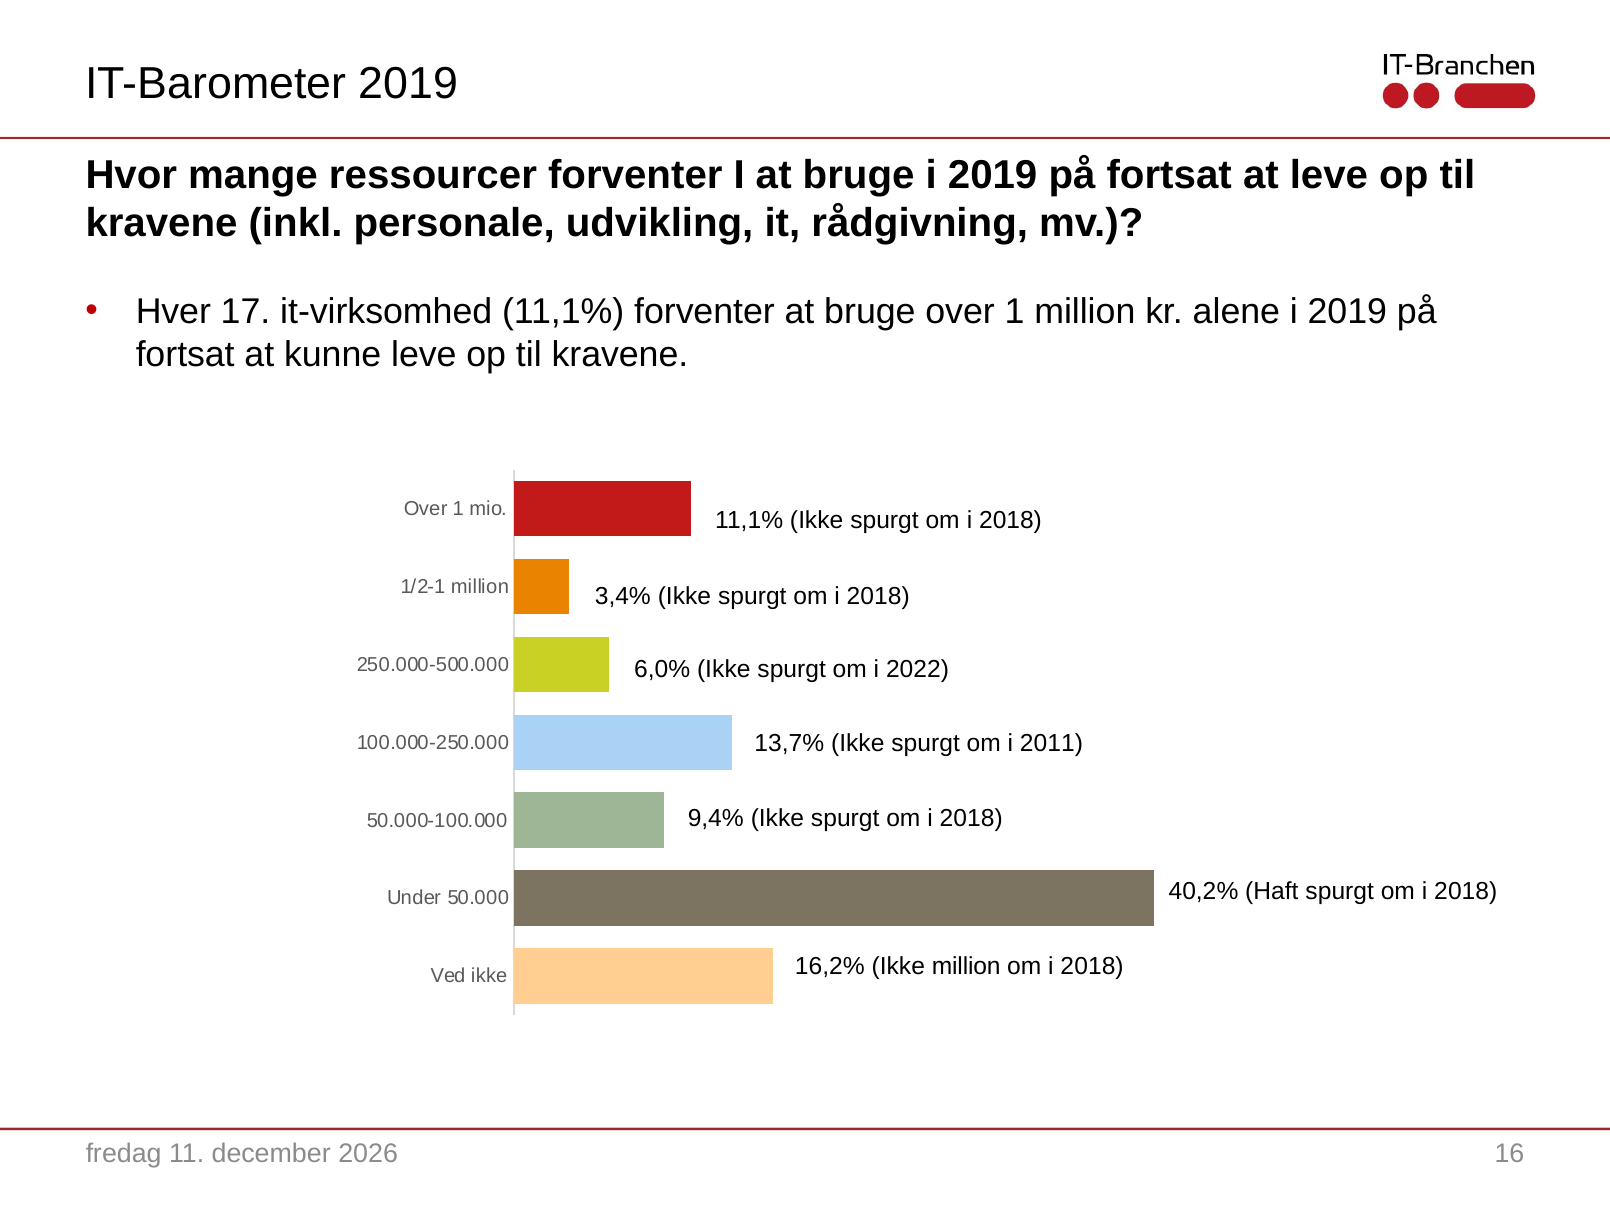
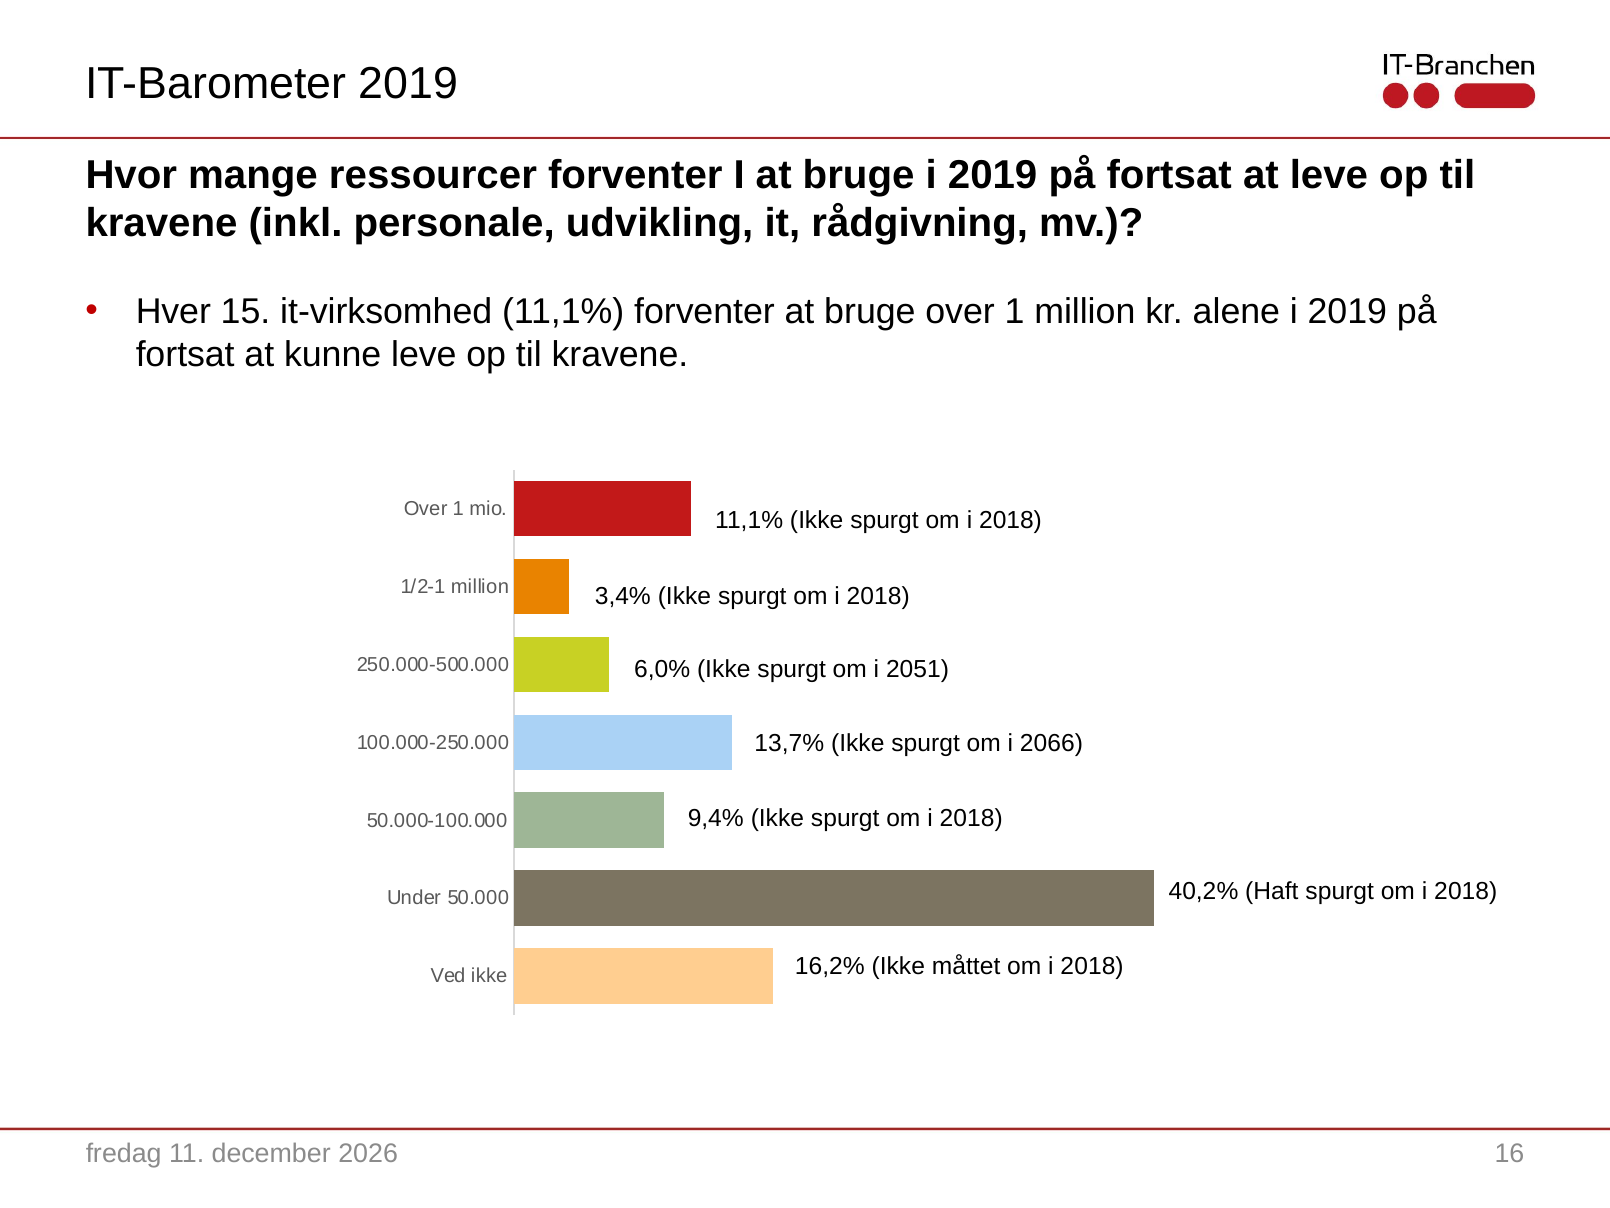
17: 17 -> 15 (246, 312)
2022: 2022 -> 2051 (918, 669)
2011: 2011 -> 2066 (1052, 743)
Ikke million: million -> måttet (966, 966)
